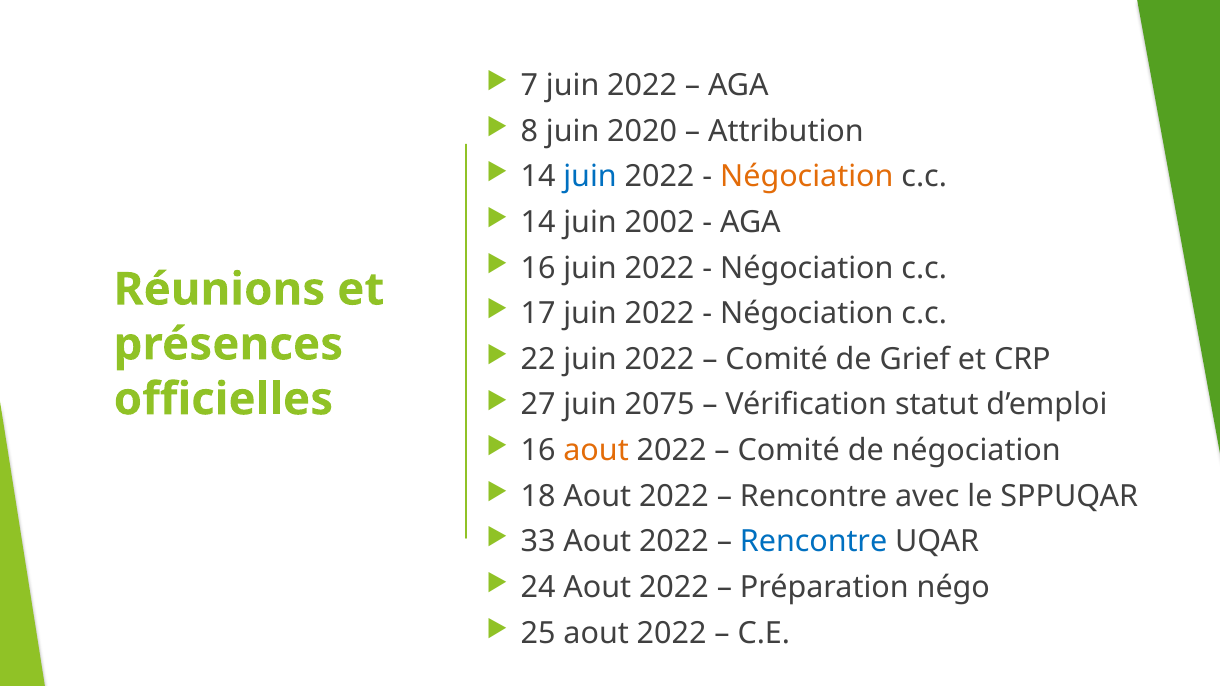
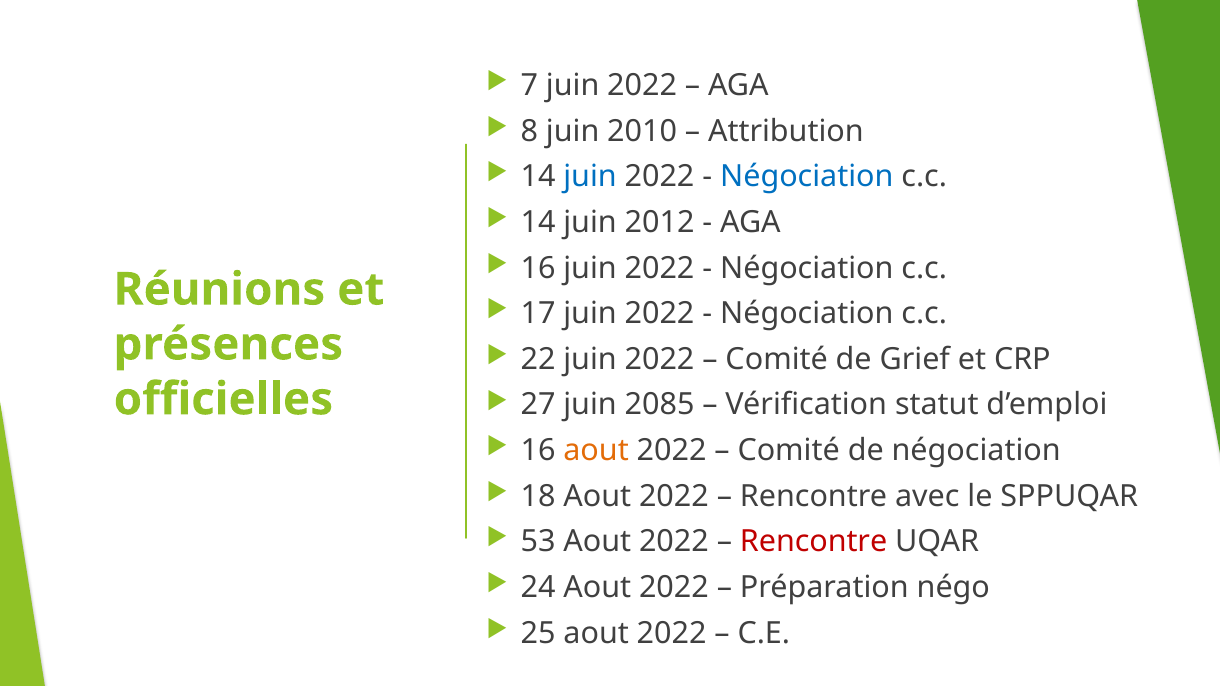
2020: 2020 -> 2010 (642, 131)
Négociation colour: orange -> blue (807, 177)
2002: 2002 -> 2012 (660, 222)
2075: 2075 -> 2085 (660, 405)
33: 33 -> 53 (538, 542)
Rencontre colour: blue -> red (814, 542)
